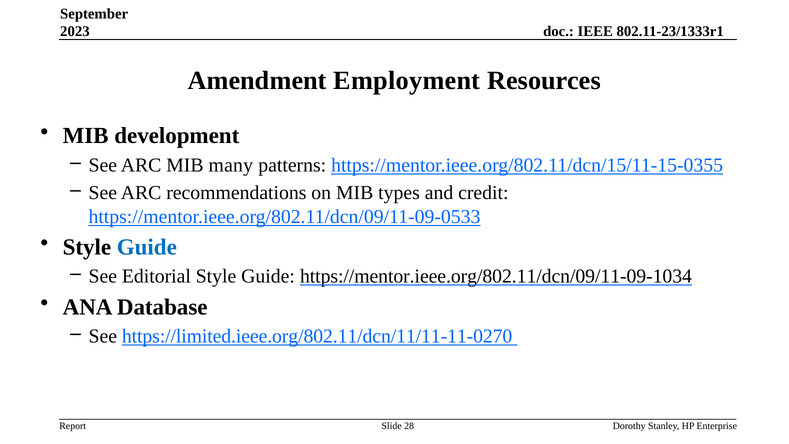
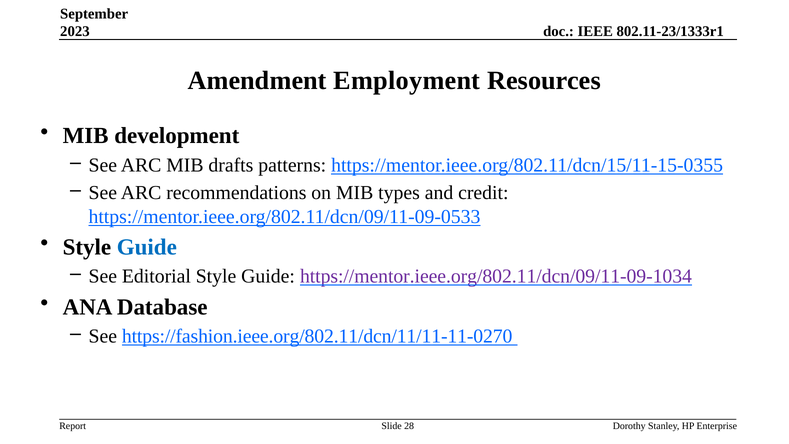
many: many -> drafts (231, 165)
https://mentor.ieee.org/802.11/dcn/09/11-09-1034 colour: black -> purple (496, 276)
https://limited.ieee.org/802.11/dcn/11/11-11-0270: https://limited.ieee.org/802.11/dcn/11/11-11-0270 -> https://fashion.ieee.org/802.11/dcn/11/11-11-0270 (317, 336)
